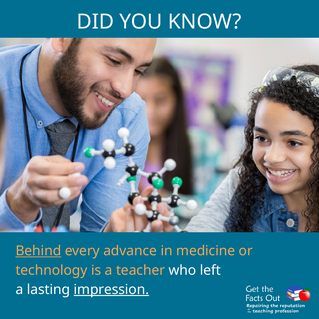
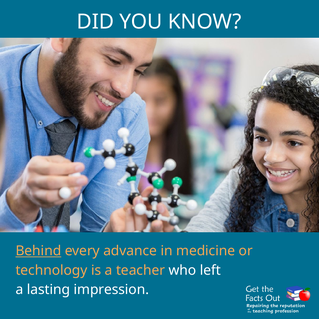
impression underline: present -> none (111, 290)
